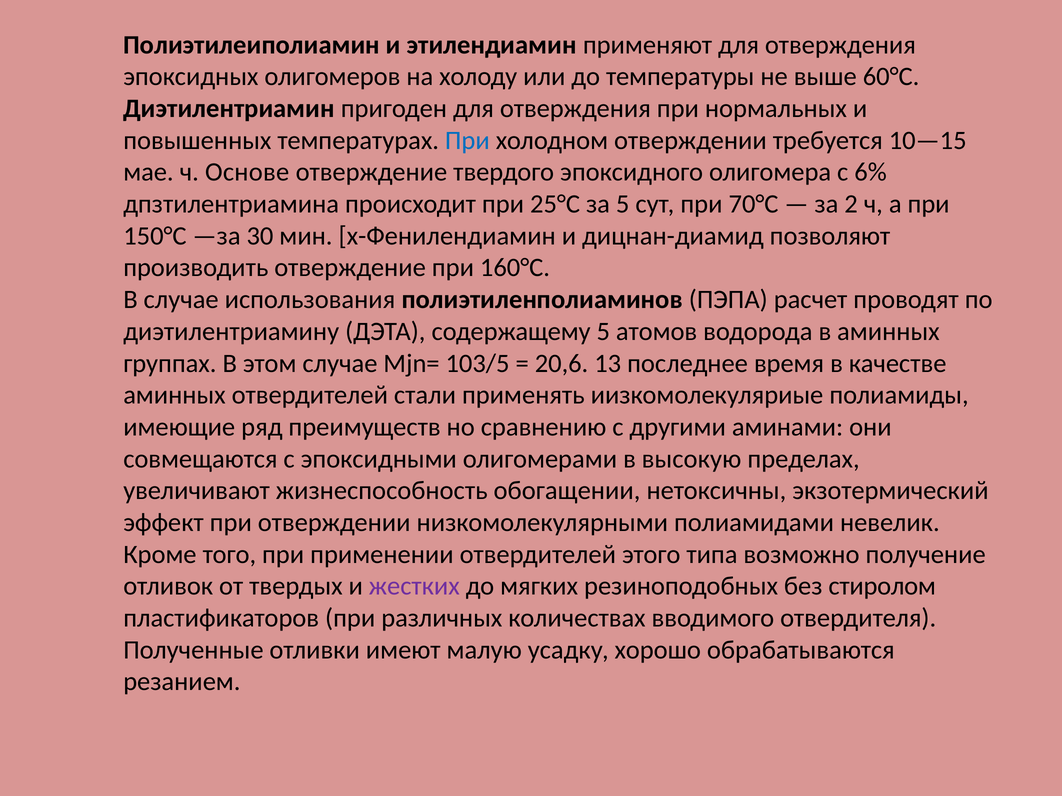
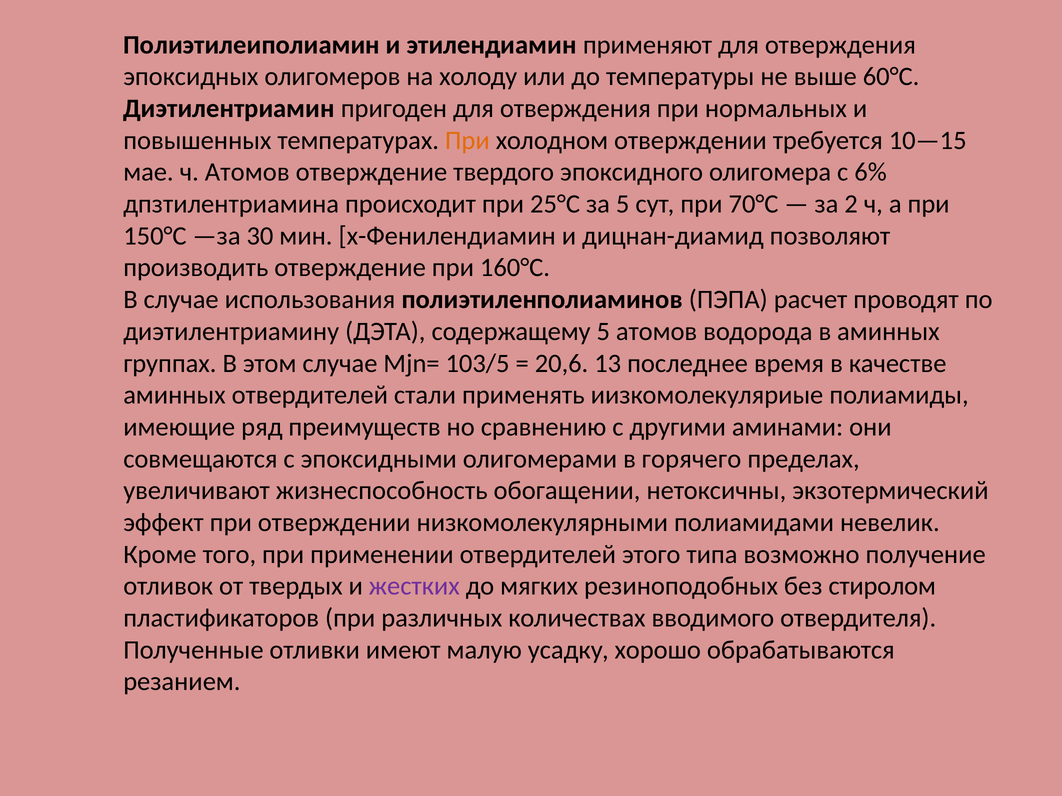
При colour: blue -> orange (467, 140)
ч Основе: Основе -> Атомов (247, 172)
высокую: высокую -> горячего (691, 459)
